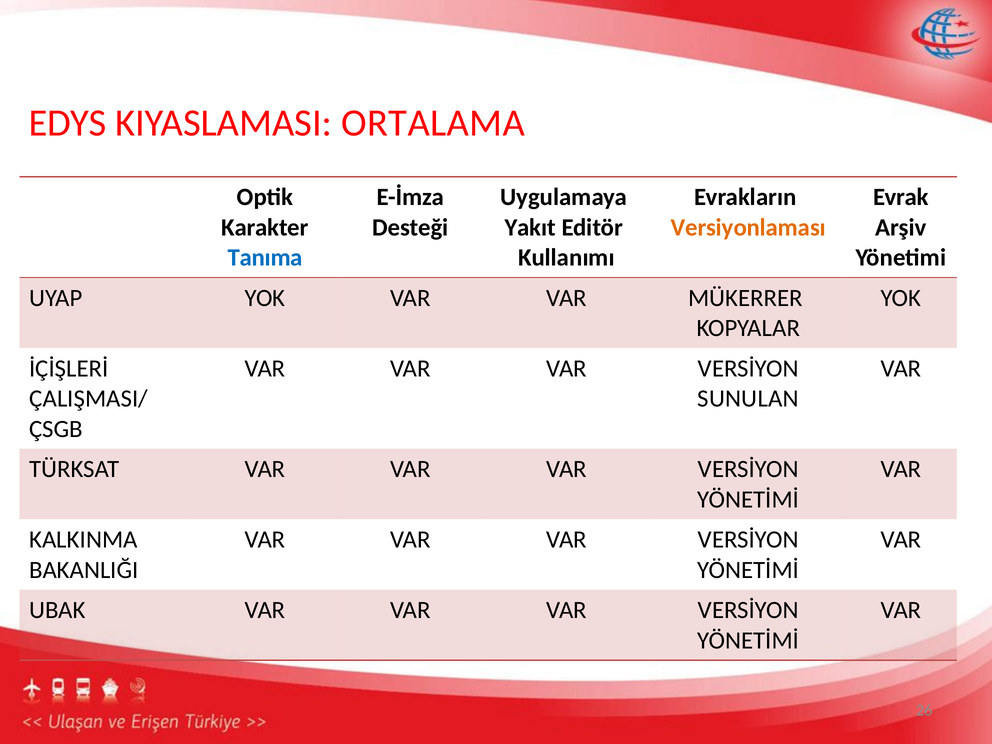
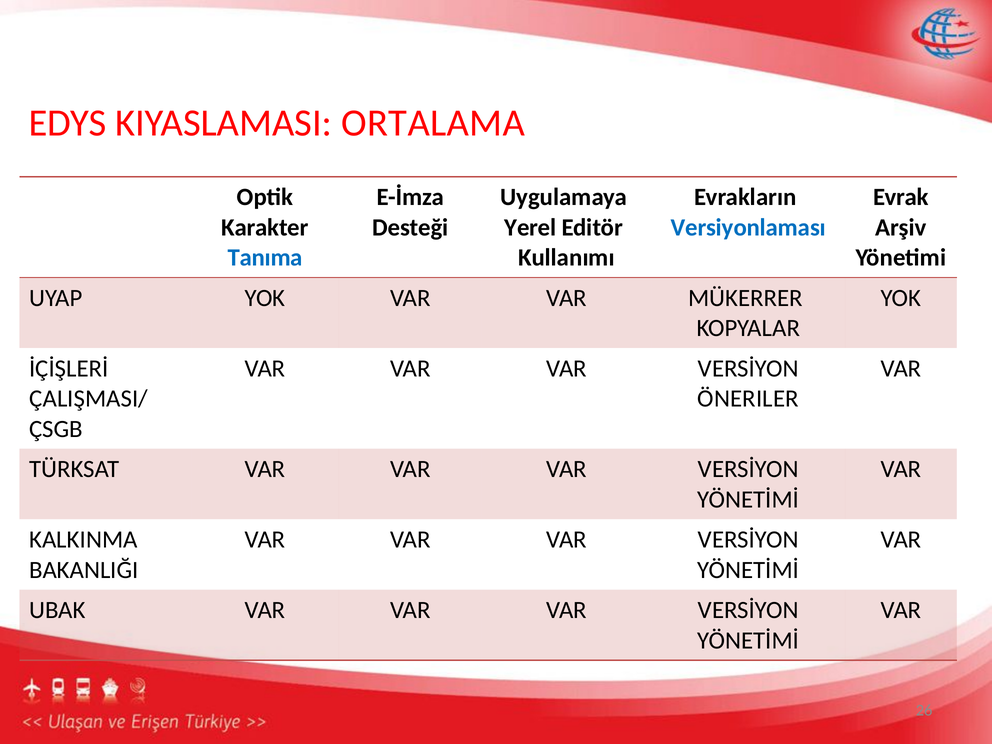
Yakıt: Yakıt -> Yerel (530, 227)
Versiyonlaması colour: orange -> blue (748, 227)
SUNULAN: SUNULAN -> ÖNERILER (748, 399)
